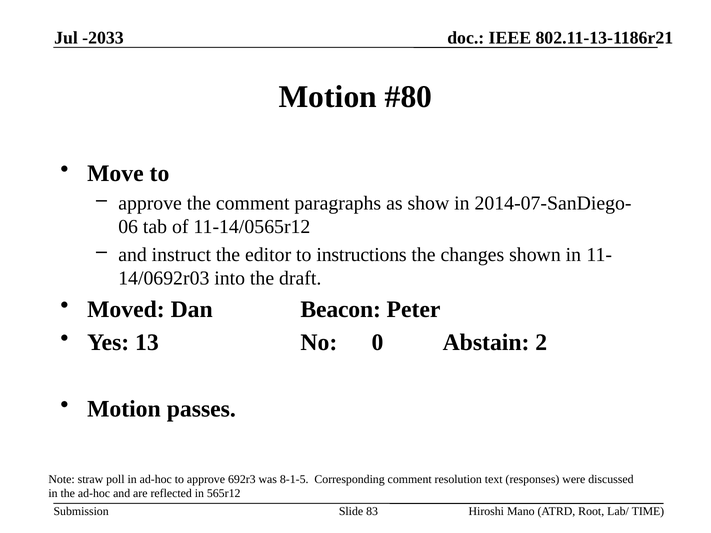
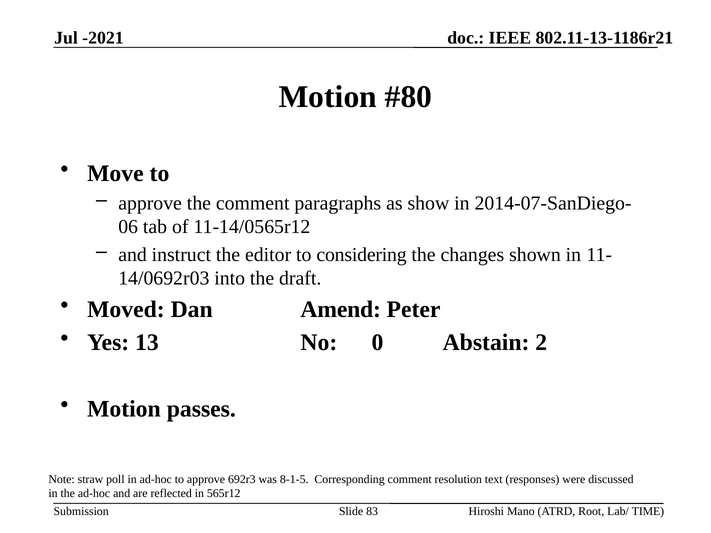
-2033: -2033 -> -2021 (103, 38)
instructions: instructions -> considering (362, 255)
Beacon: Beacon -> Amend (341, 309)
